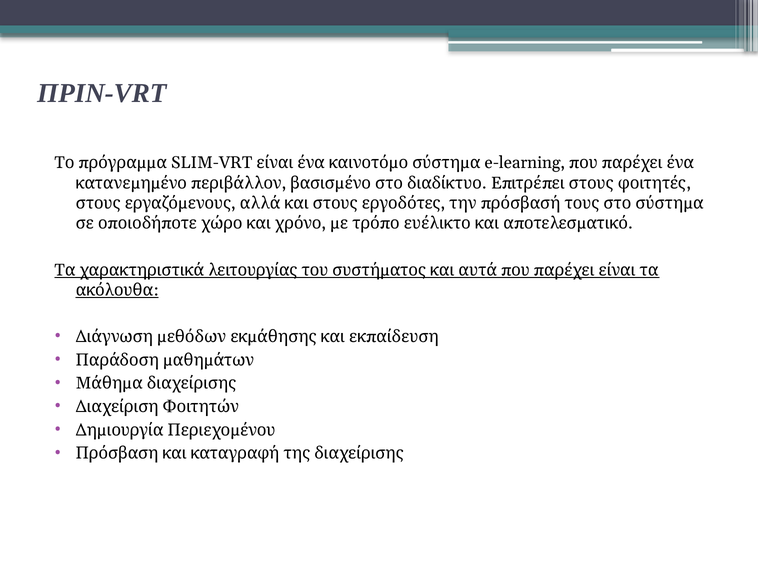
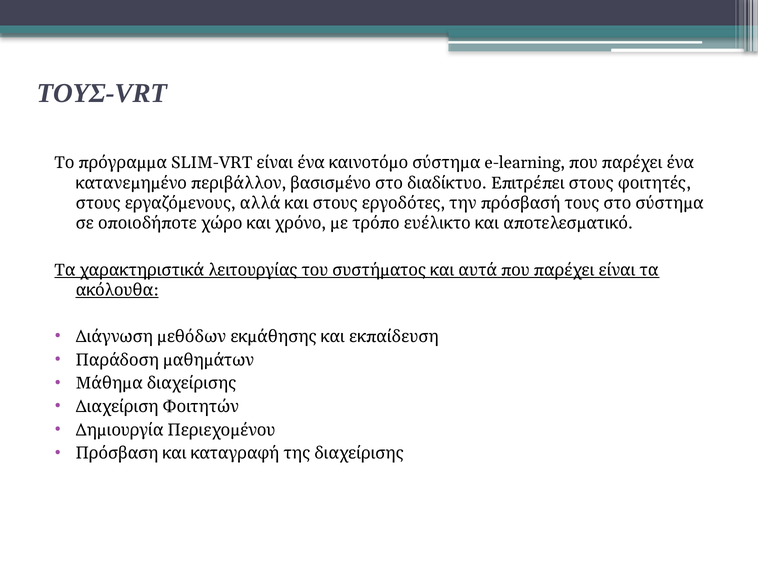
ΠΡΙΝ-VRT: ΠΡΙΝ-VRT -> ΤΟΥΣ-VRT (102, 93)
